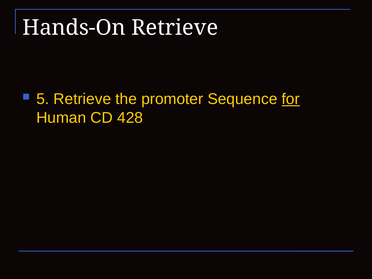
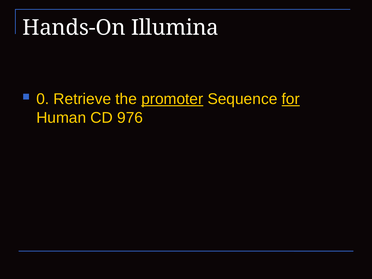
Hands-On Retrieve: Retrieve -> Illumina (175, 28)
5: 5 -> 0 (43, 99)
promoter underline: none -> present (172, 99)
428: 428 -> 976 (130, 118)
